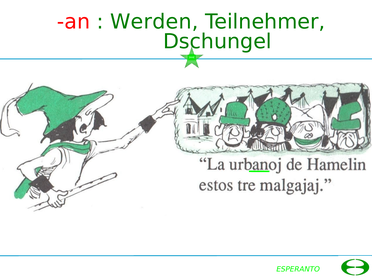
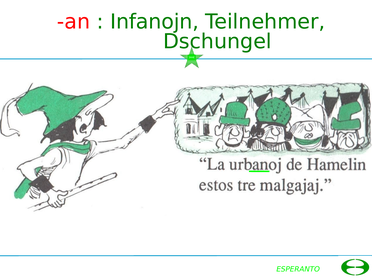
Werden: Werden -> Infanojn (154, 22)
